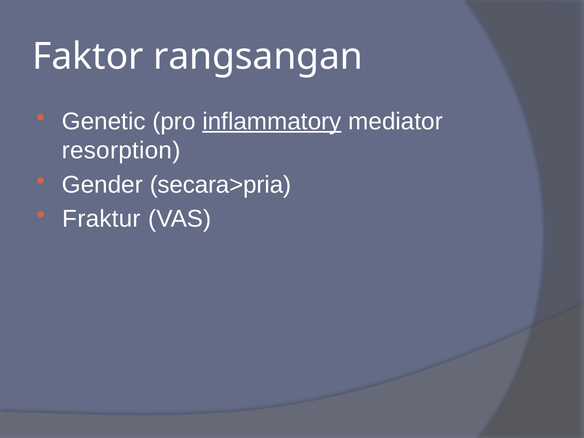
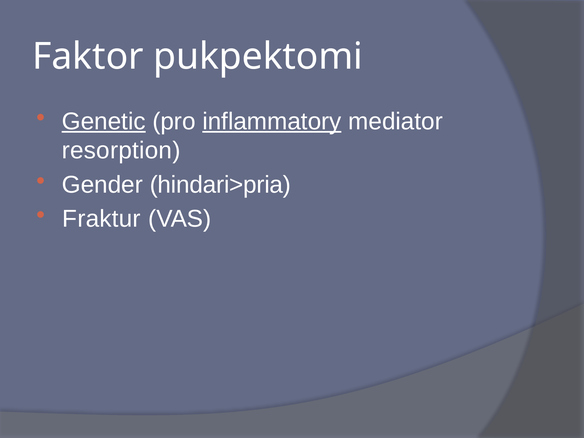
rangsangan: rangsangan -> pukpektomi (258, 57)
Genetic underline: none -> present (104, 121)
secara>pria: secara>pria -> hindari>pria (220, 185)
